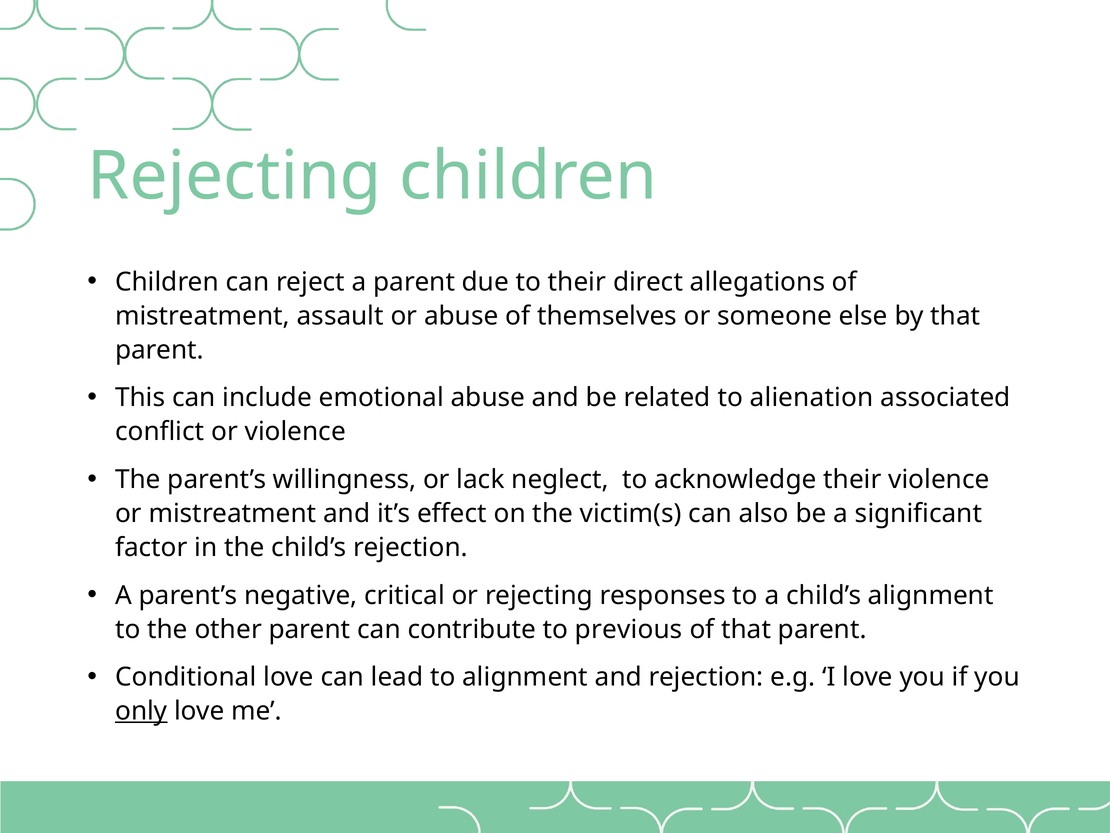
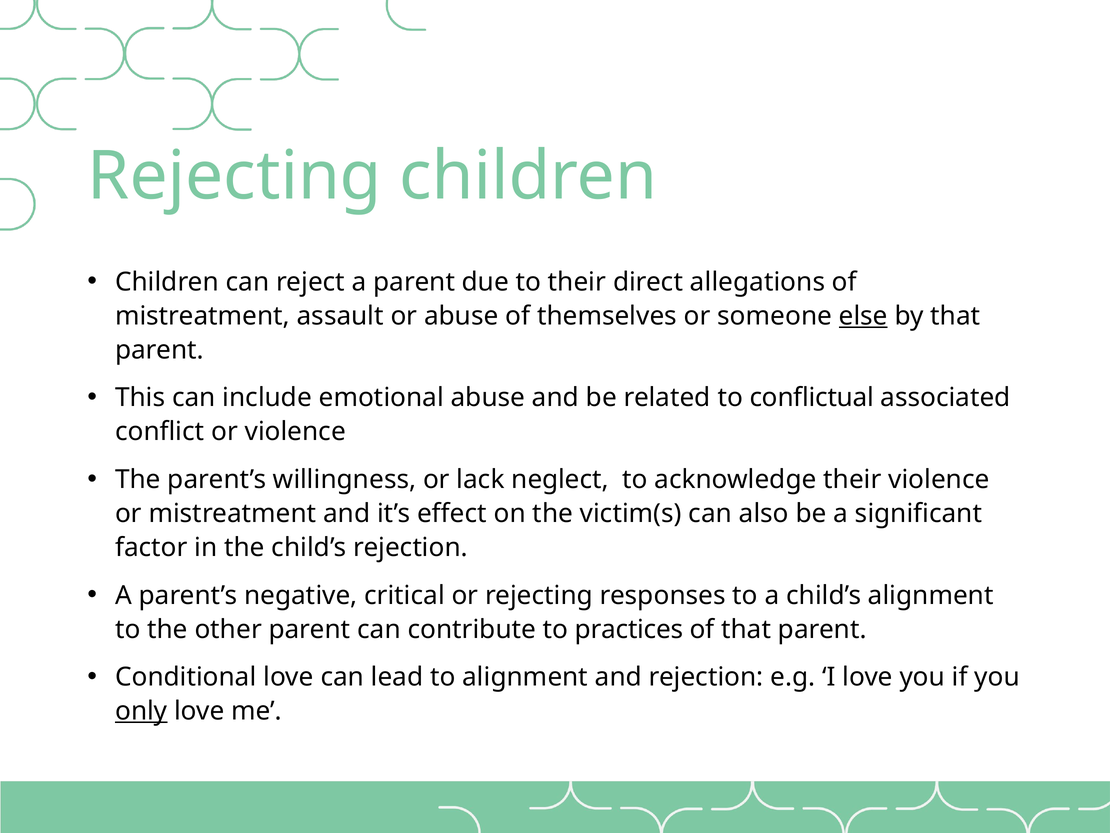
else underline: none -> present (863, 316)
alienation: alienation -> conflictual (812, 398)
previous: previous -> practices (629, 629)
